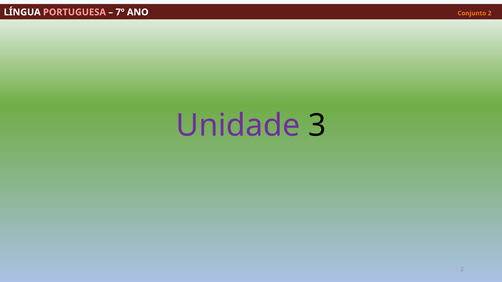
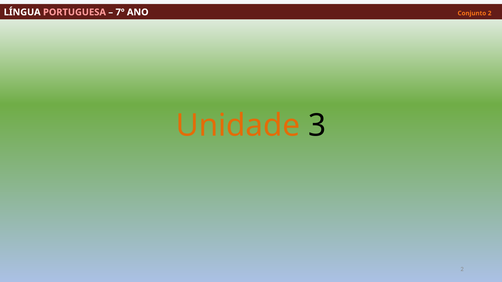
Unidade colour: purple -> orange (238, 125)
